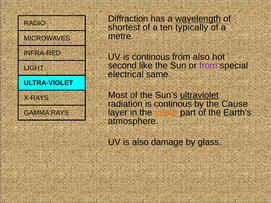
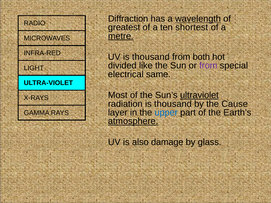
shortest: shortest -> greatest (124, 27)
typically: typically -> shortest (192, 27)
metre underline: none -> present (121, 36)
UV is continous: continous -> thousand (151, 57)
from also: also -> both (201, 57)
second: second -> divided (122, 66)
radiation is continous: continous -> thousand (173, 104)
upper colour: orange -> blue (166, 113)
atmosphere underline: none -> present (133, 121)
